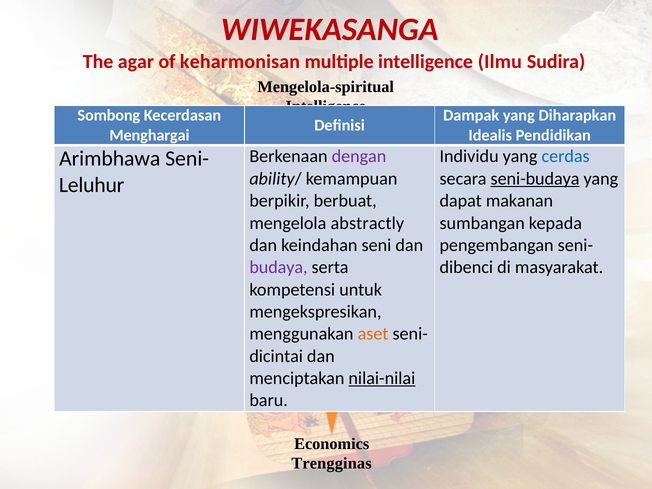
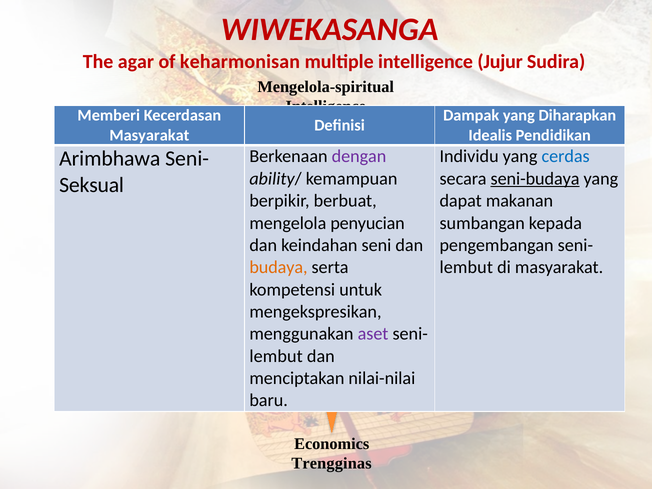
Ilmu: Ilmu -> Jujur (500, 61)
Sombong: Sombong -> Memberi (109, 116)
Menghargai: Menghargai -> Masyarakat (149, 135)
Leluhur: Leluhur -> Seksual (92, 185)
abstractly: abstractly -> penyucian (368, 223)
budaya colour: purple -> orange (278, 267)
dibenci: dibenci -> lembut (466, 267)
aset colour: orange -> purple (373, 334)
dicintai: dicintai -> lembut (276, 356)
nilai-nilai underline: present -> none (382, 378)
